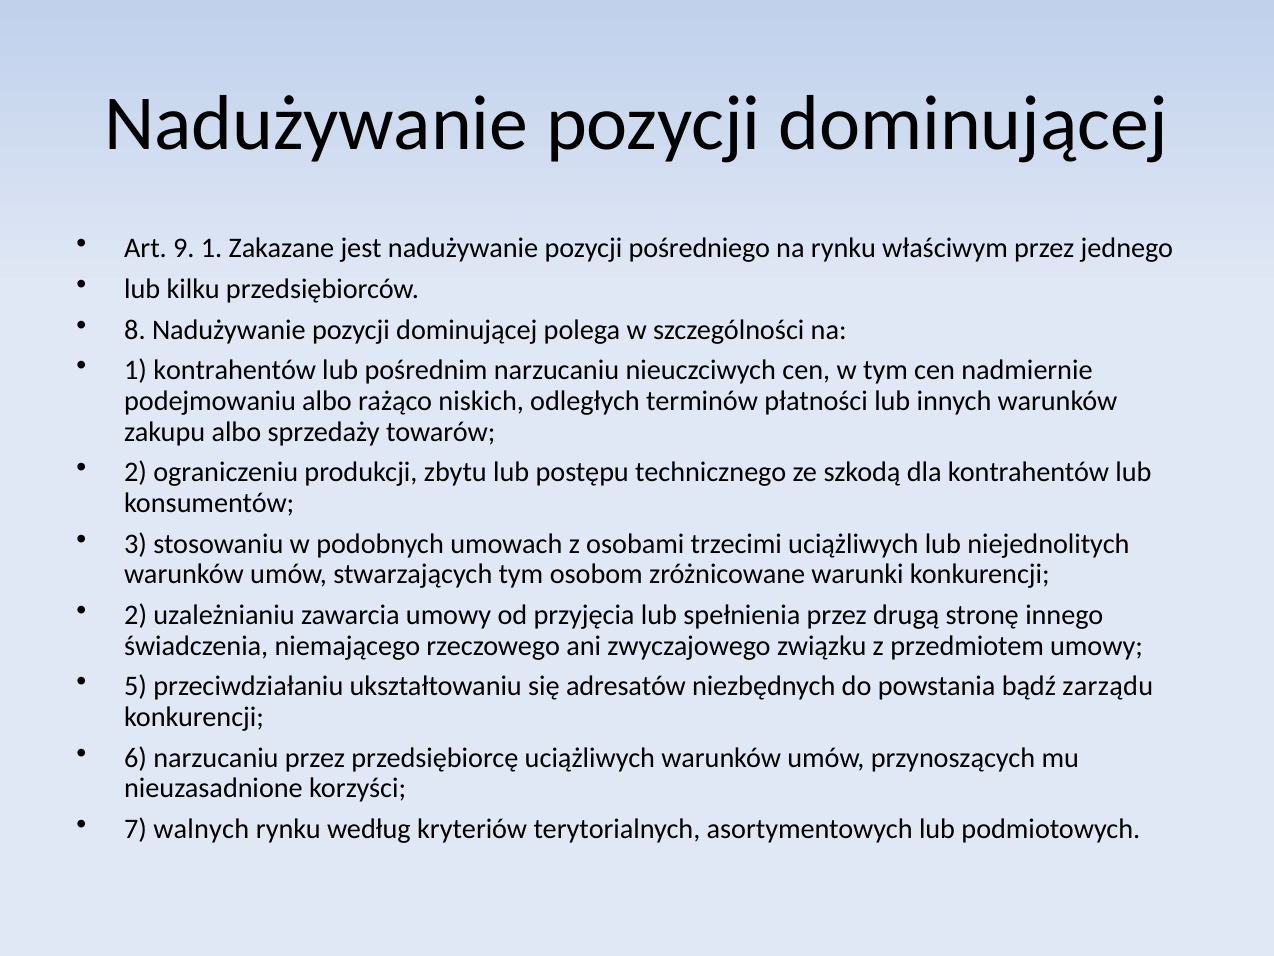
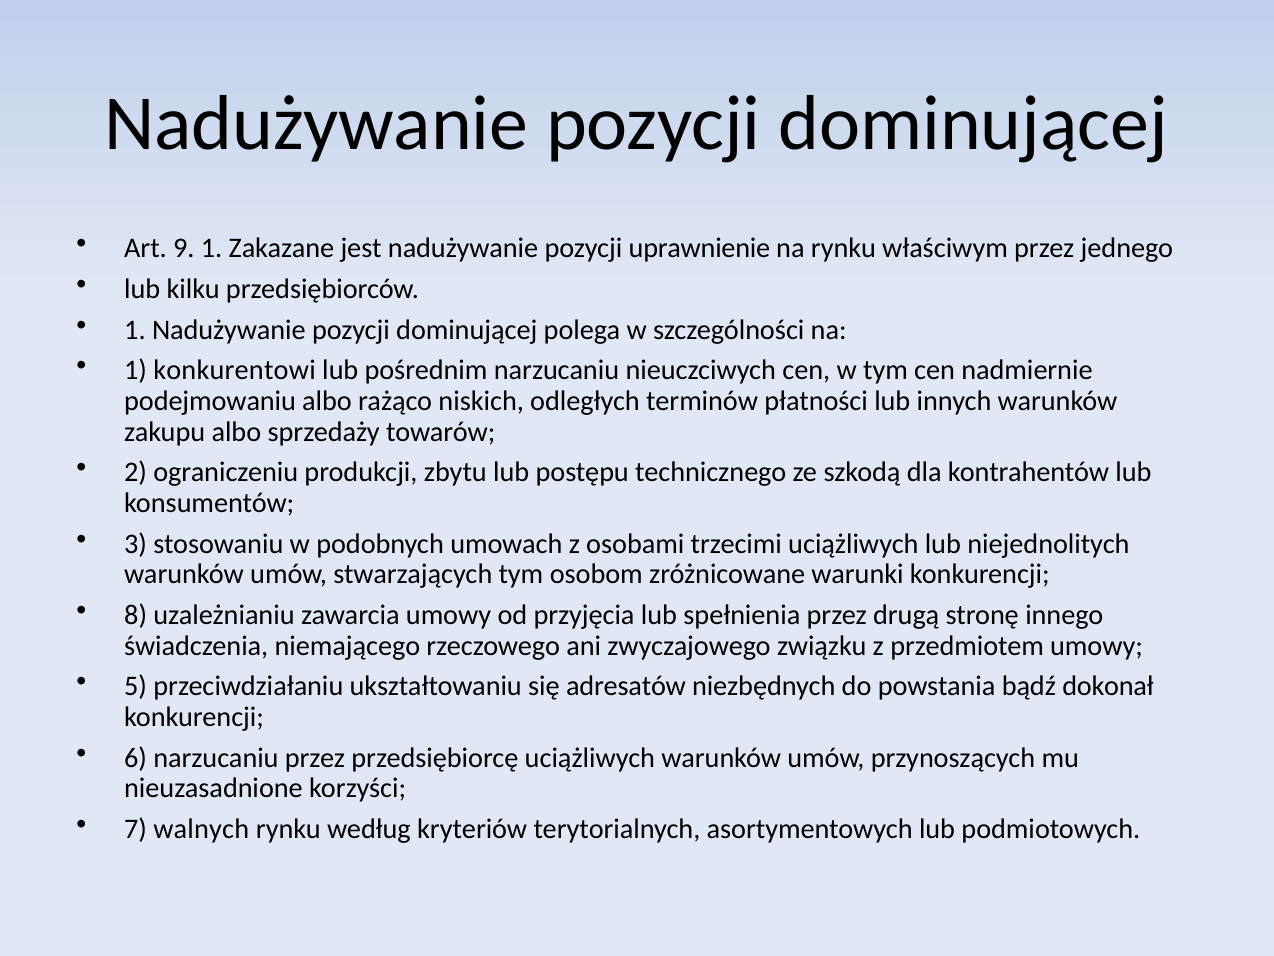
pośredniego: pośredniego -> uprawnienie (699, 248)
8: 8 -> 1 (135, 330)
1 kontrahentów: kontrahentów -> konkurentowi (235, 370)
2: 2 -> 8 (136, 615)
zarządu: zarządu -> dokonał (1108, 686)
